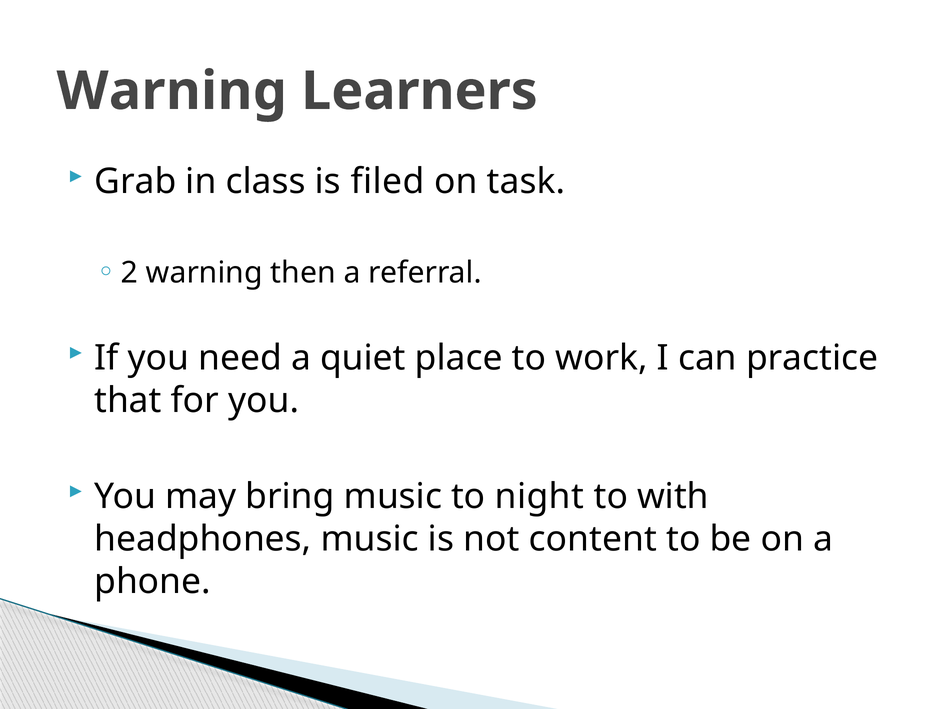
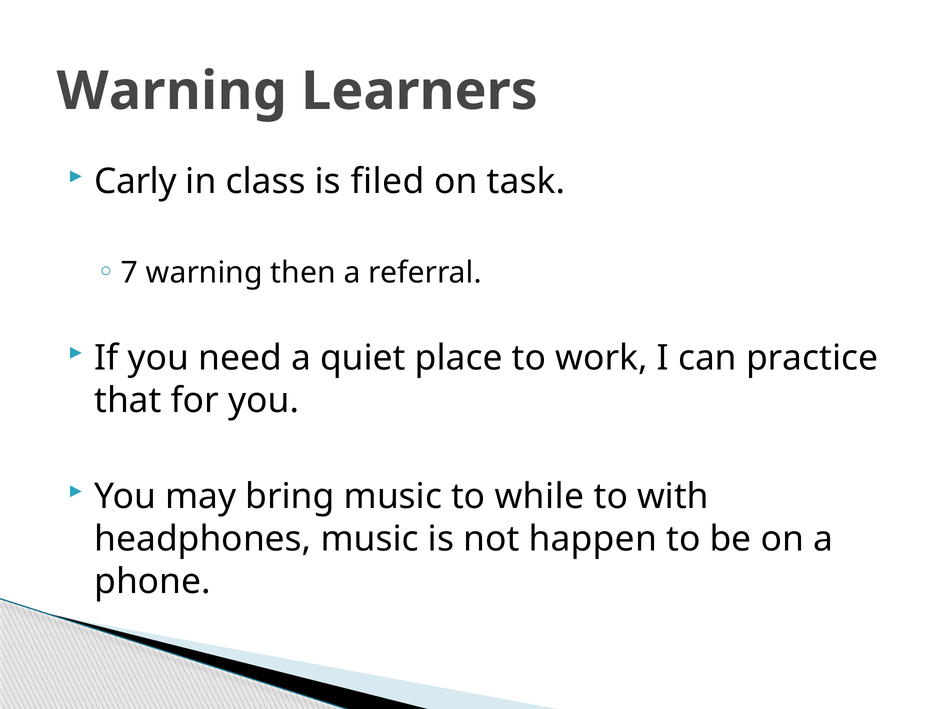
Grab: Grab -> Carly (135, 182)
2: 2 -> 7 (129, 273)
night: night -> while (539, 496)
content: content -> happen (593, 539)
